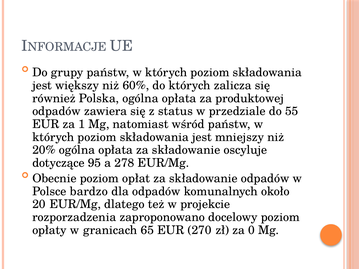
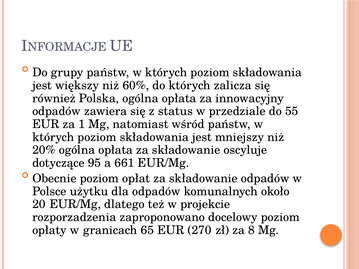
produktowej: produktowej -> innowacyjny (250, 98)
278: 278 -> 661 (124, 163)
bardzo: bardzo -> użytku (89, 192)
0: 0 -> 8 (251, 230)
